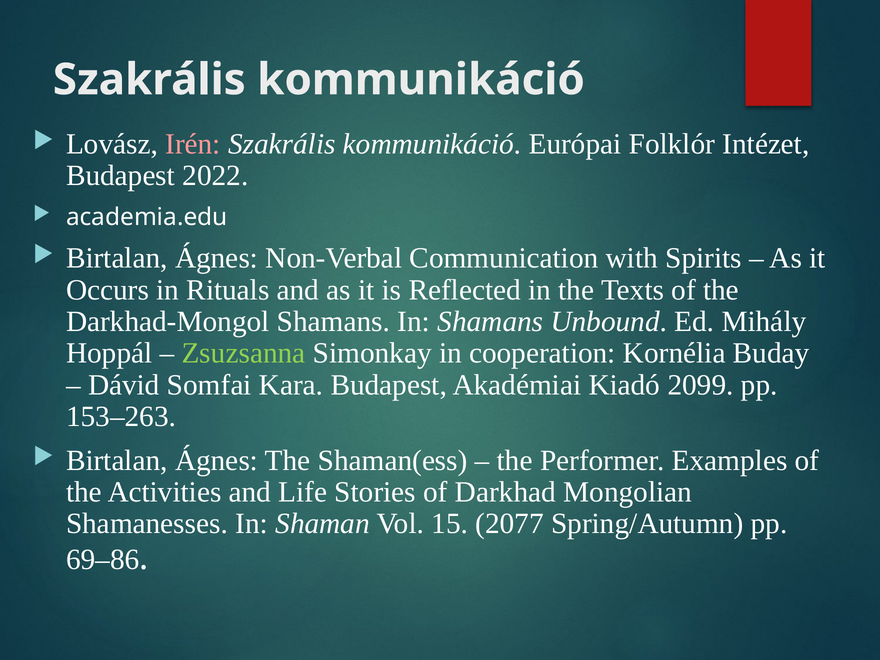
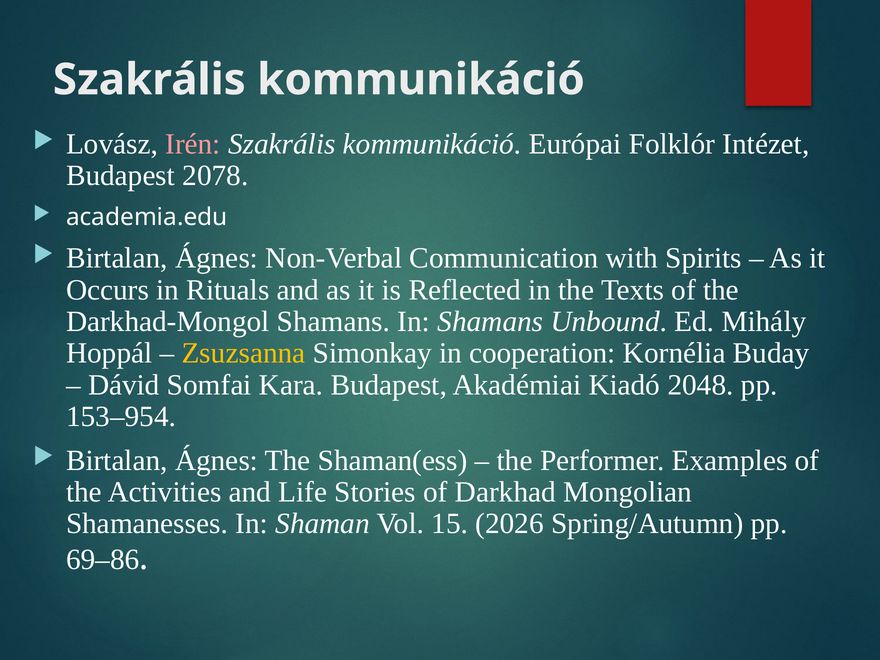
2022: 2022 -> 2078 (215, 176)
Zsuzsanna colour: light green -> yellow (243, 353)
2099: 2099 -> 2048 (701, 385)
153–263: 153–263 -> 153–954 (121, 417)
2077: 2077 -> 2026 (510, 524)
